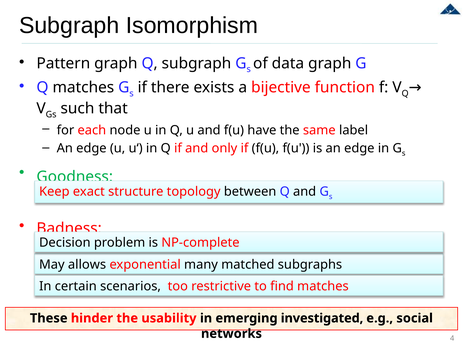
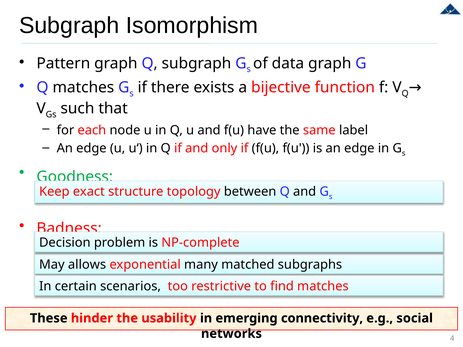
investigated: investigated -> connectivity (322, 318)
